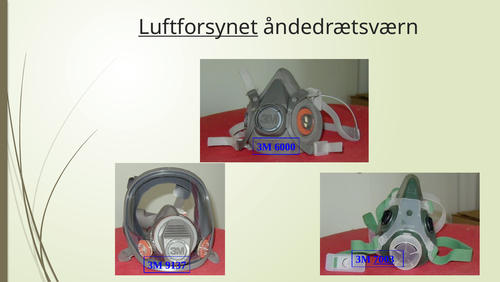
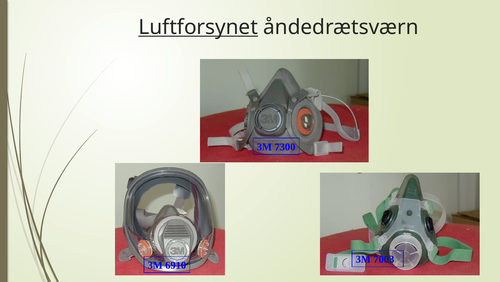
6000: 6000 -> 7300 (285, 147)
7003 underline: present -> none (384, 259)
9137: 9137 -> 6910 (176, 265)
